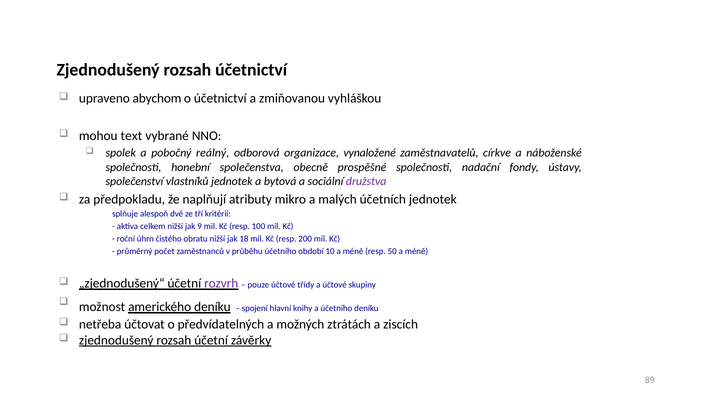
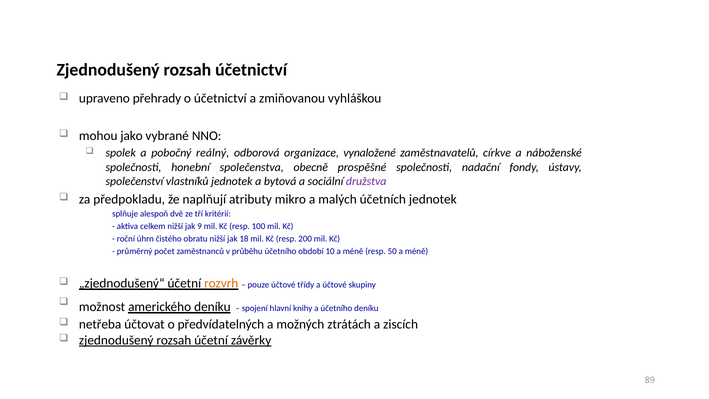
abychom: abychom -> přehrady (157, 98)
text: text -> jako (132, 136)
rozvrh colour: purple -> orange (221, 283)
